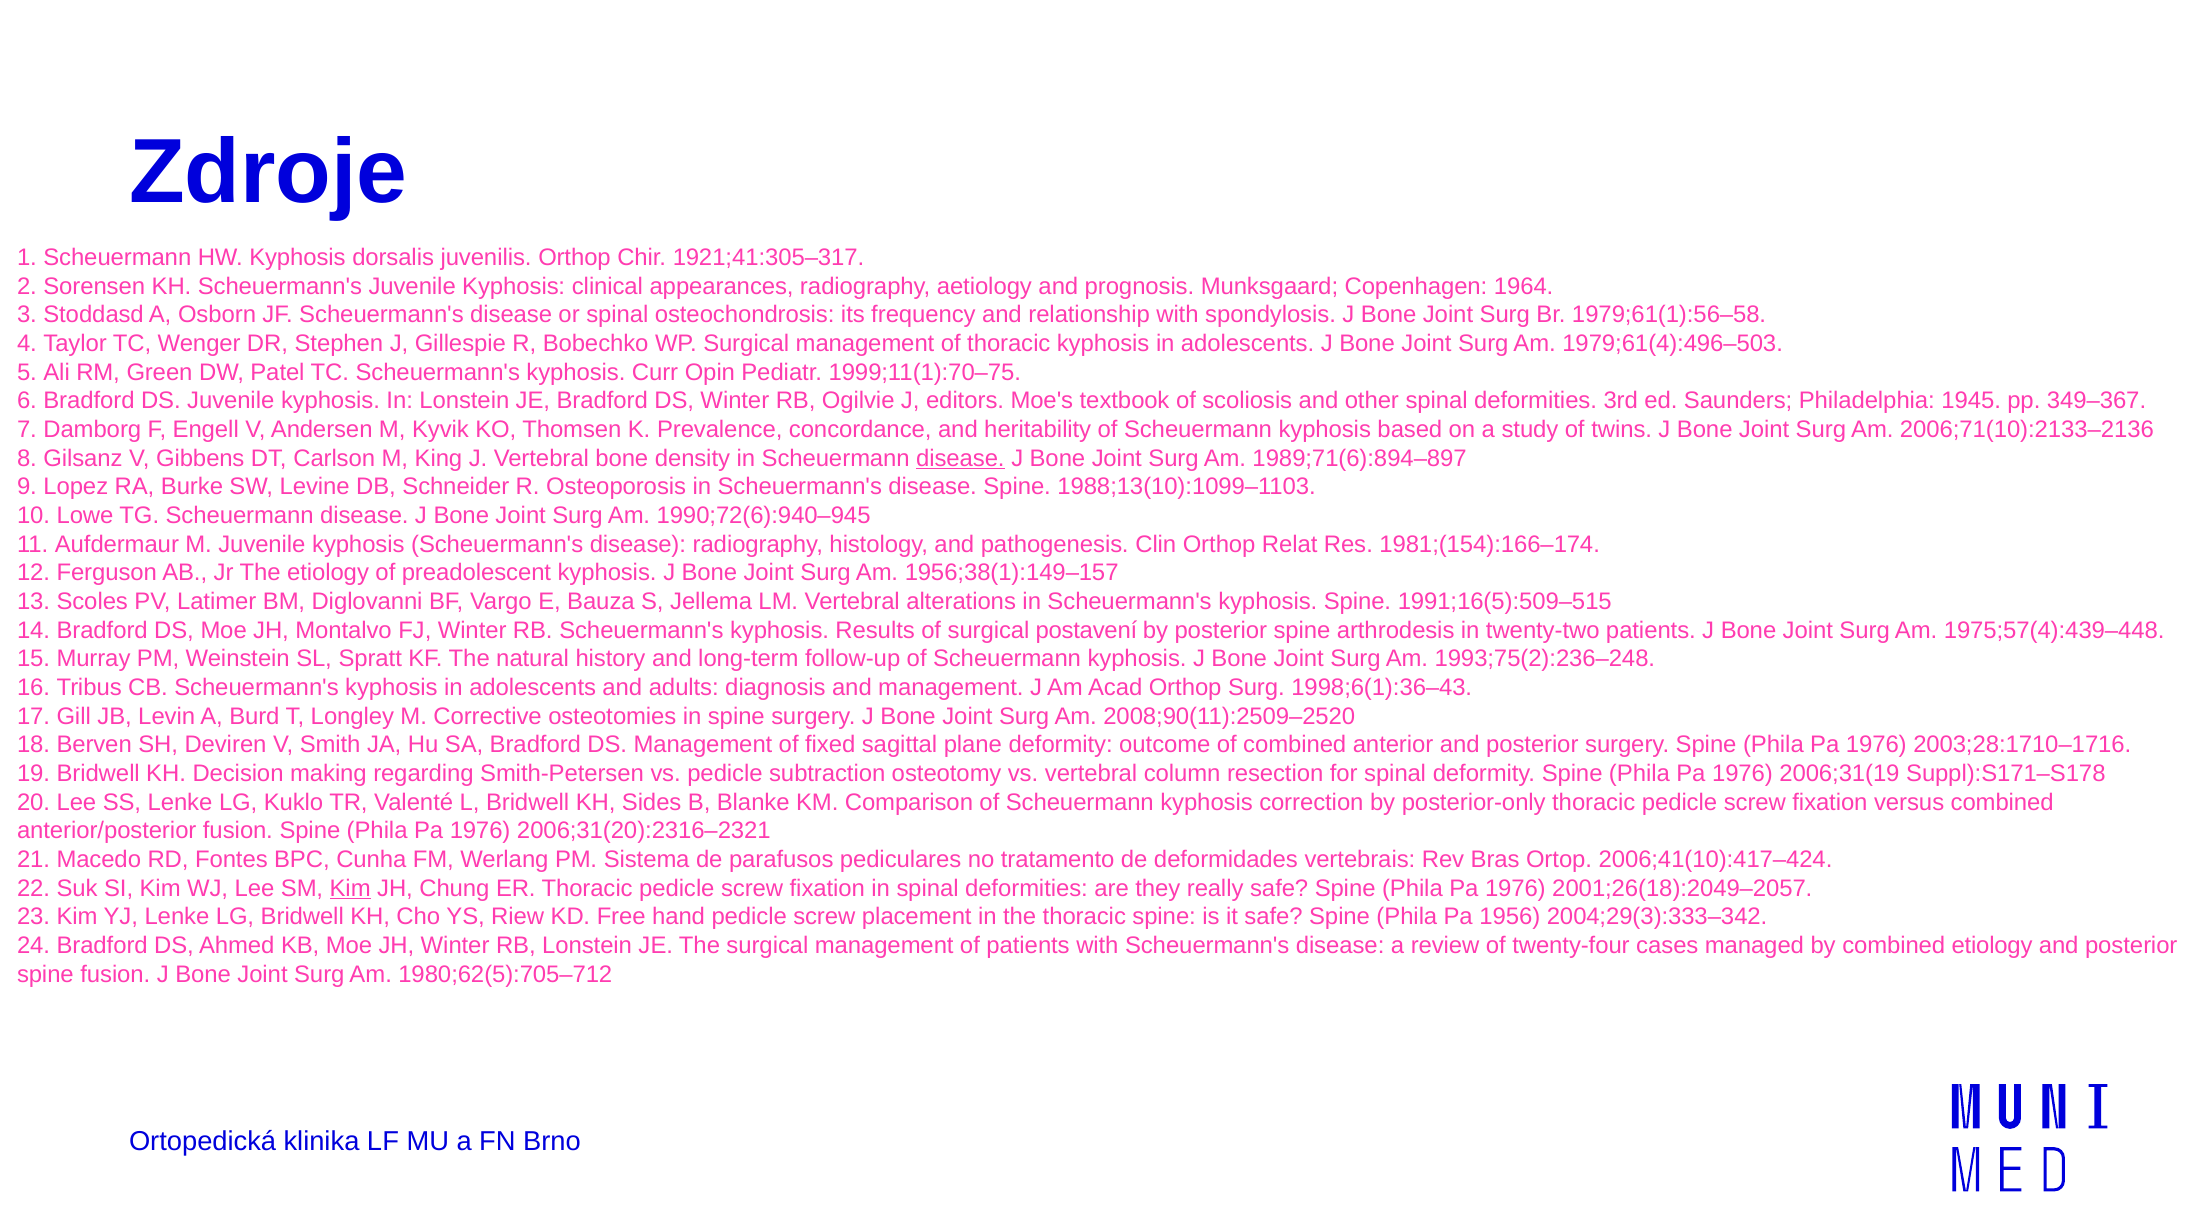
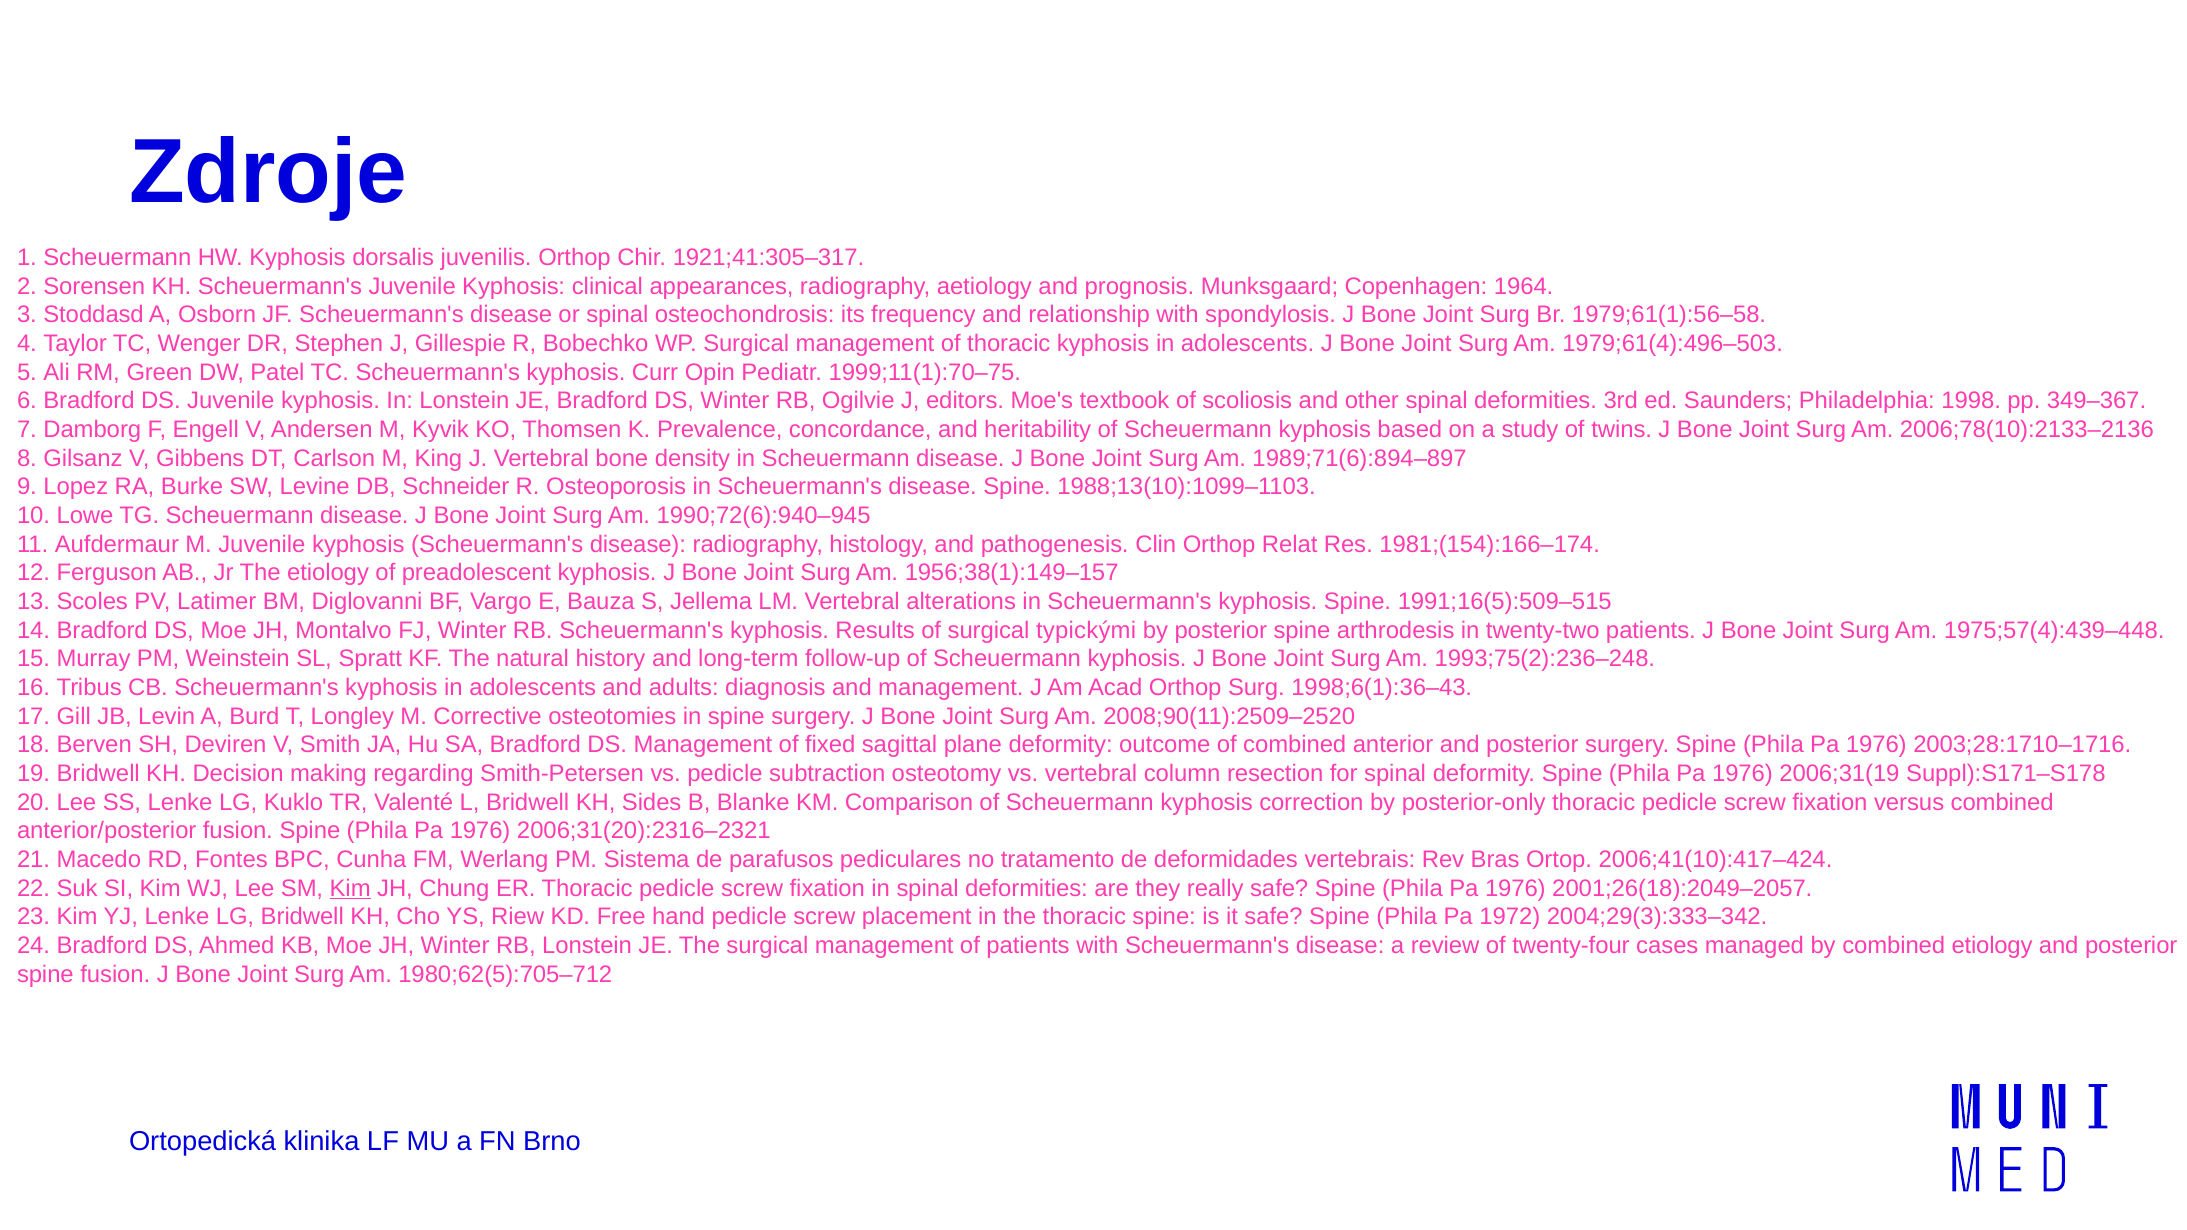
1945: 1945 -> 1998 (1971, 401)
2006;71(10):2133–2136: 2006;71(10):2133–2136 -> 2006;78(10):2133–2136 (2027, 430)
disease underline: present -> none (960, 458)
postavení: postavení -> typickými (1086, 631)
1956: 1956 -> 1972 (1510, 917)
